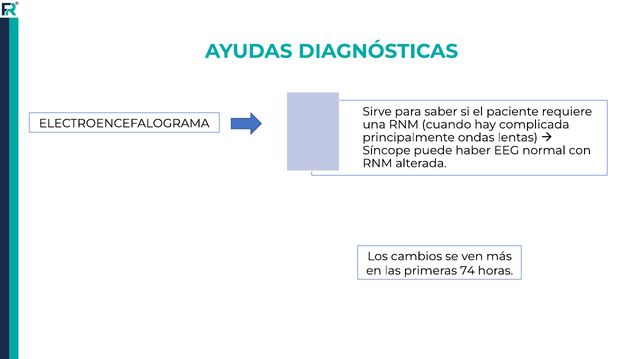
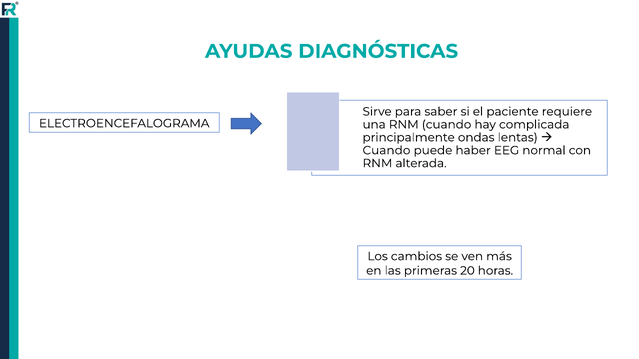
Síncope: Síncope -> Cuando (386, 151)
74: 74 -> 20 (467, 271)
